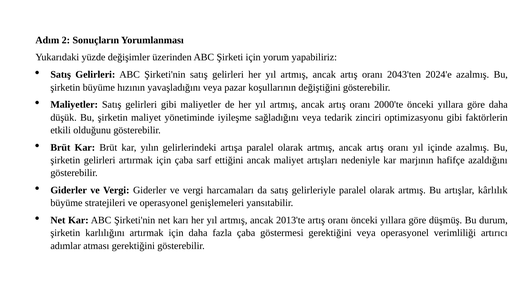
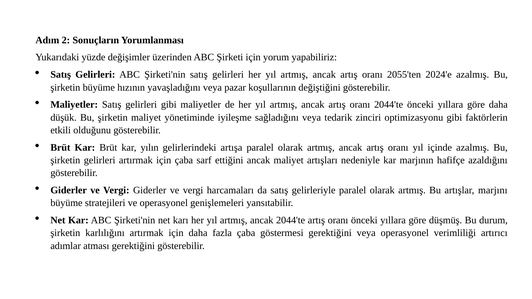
2043'ten: 2043'ten -> 2055'ten (404, 75)
oranı 2000'te: 2000'te -> 2044'te (389, 105)
kârlılık: kârlılık -> marjını (493, 190)
ancak 2013'te: 2013'te -> 2044'te (291, 220)
